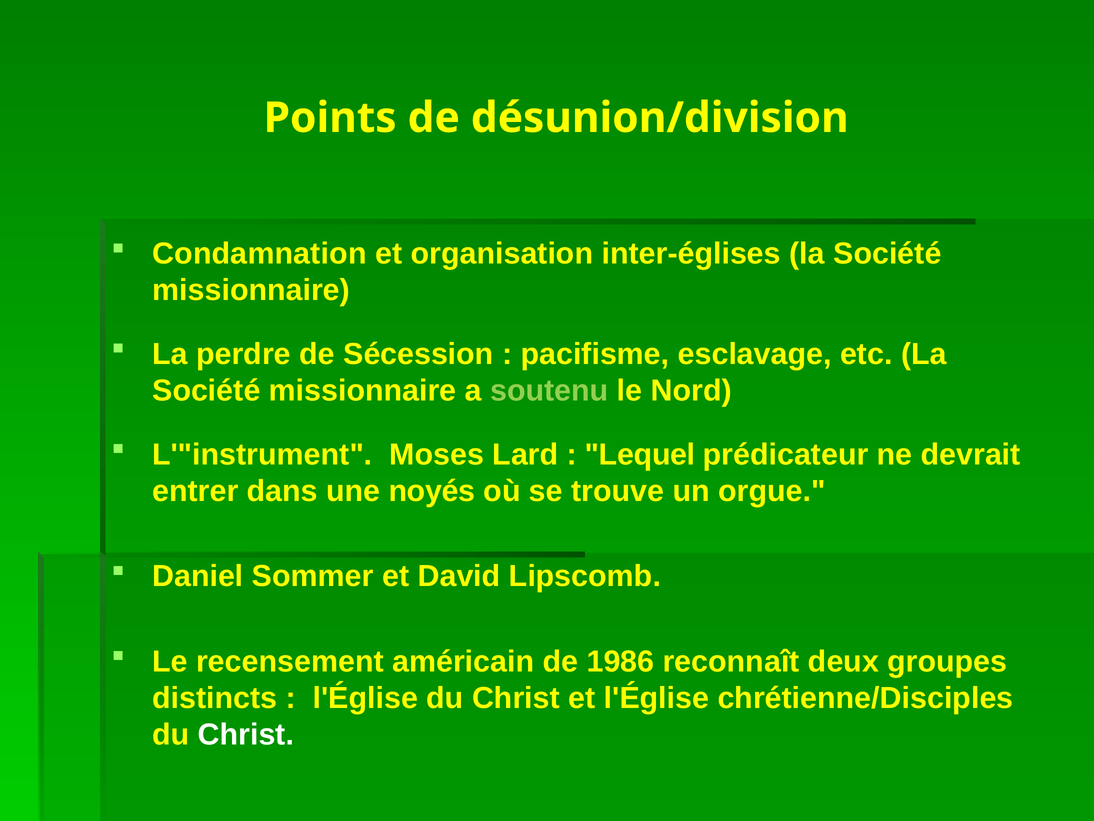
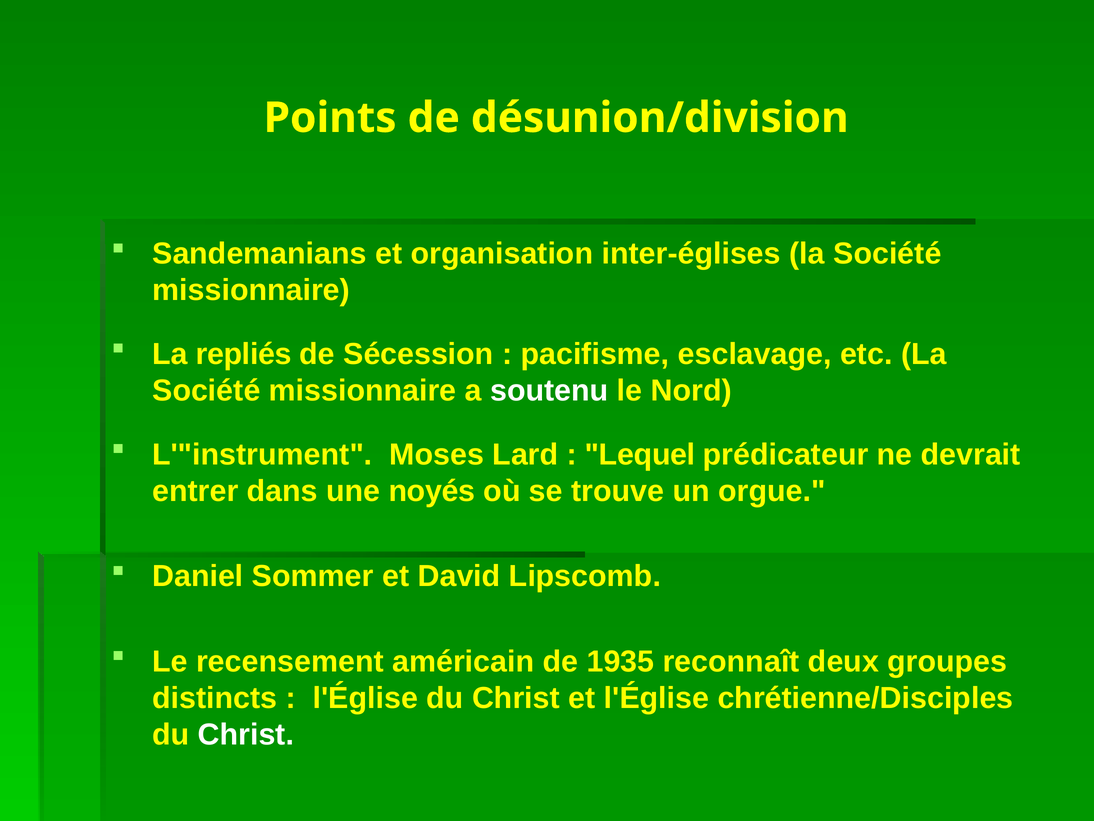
Condamnation: Condamnation -> Sandemanians (260, 254)
perdre: perdre -> repliés (244, 354)
soutenu colour: light green -> white (549, 391)
1986: 1986 -> 1935 (620, 661)
